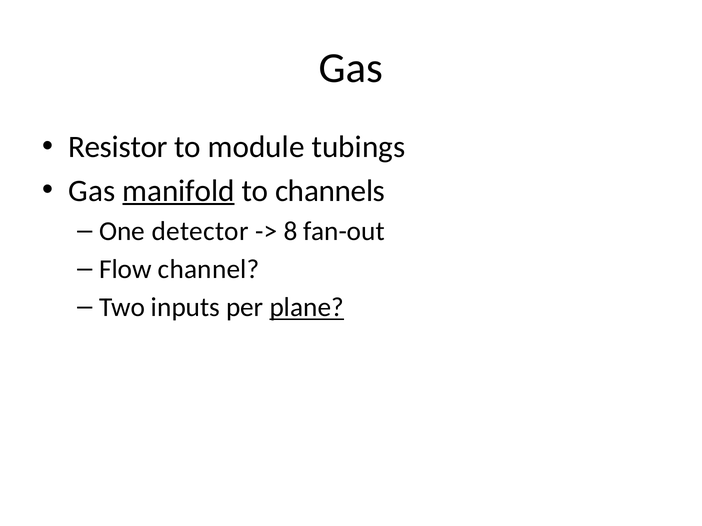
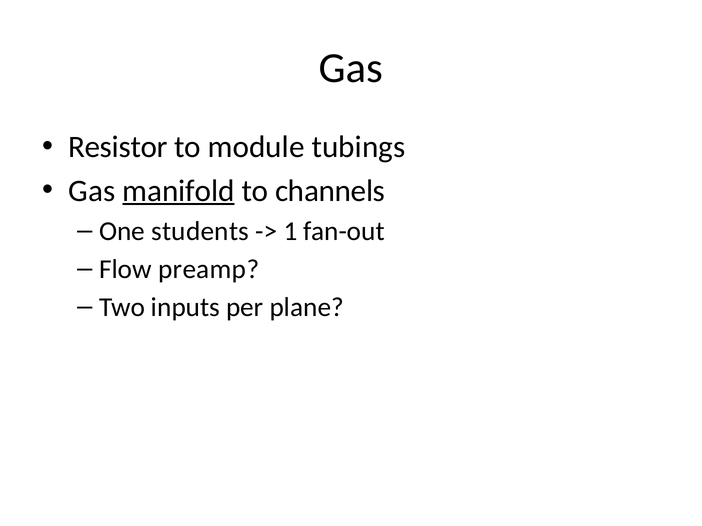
detector: detector -> students (200, 231)
8: 8 -> 1 (290, 231)
channel: channel -> preamp (209, 270)
plane underline: present -> none (307, 308)
